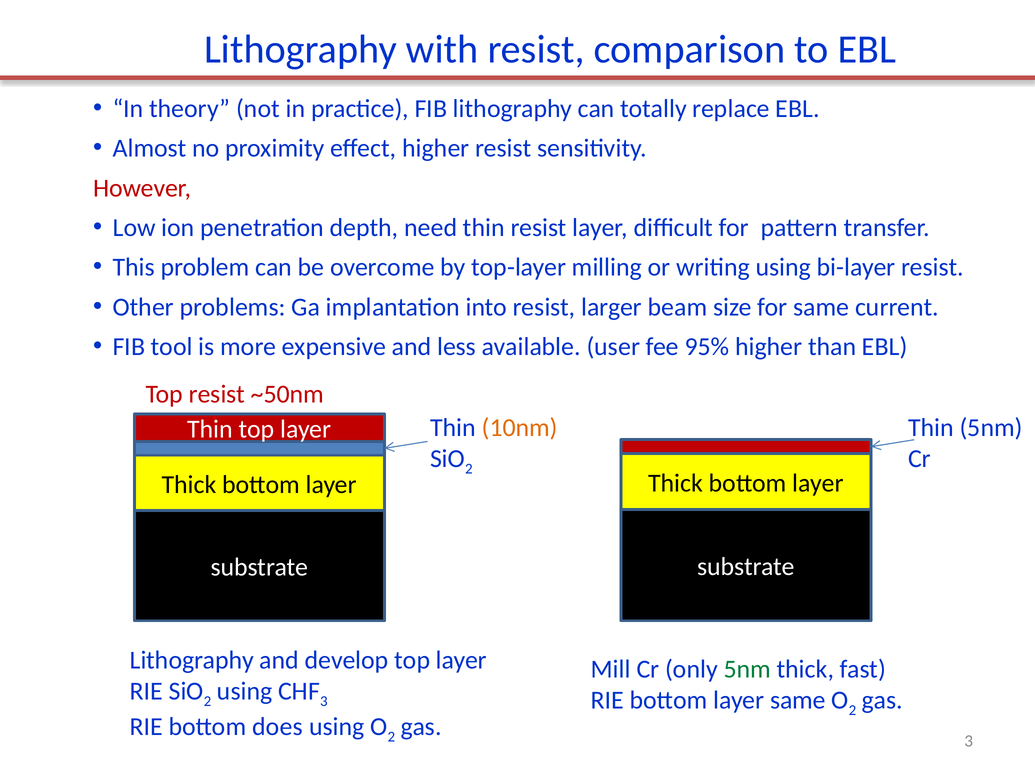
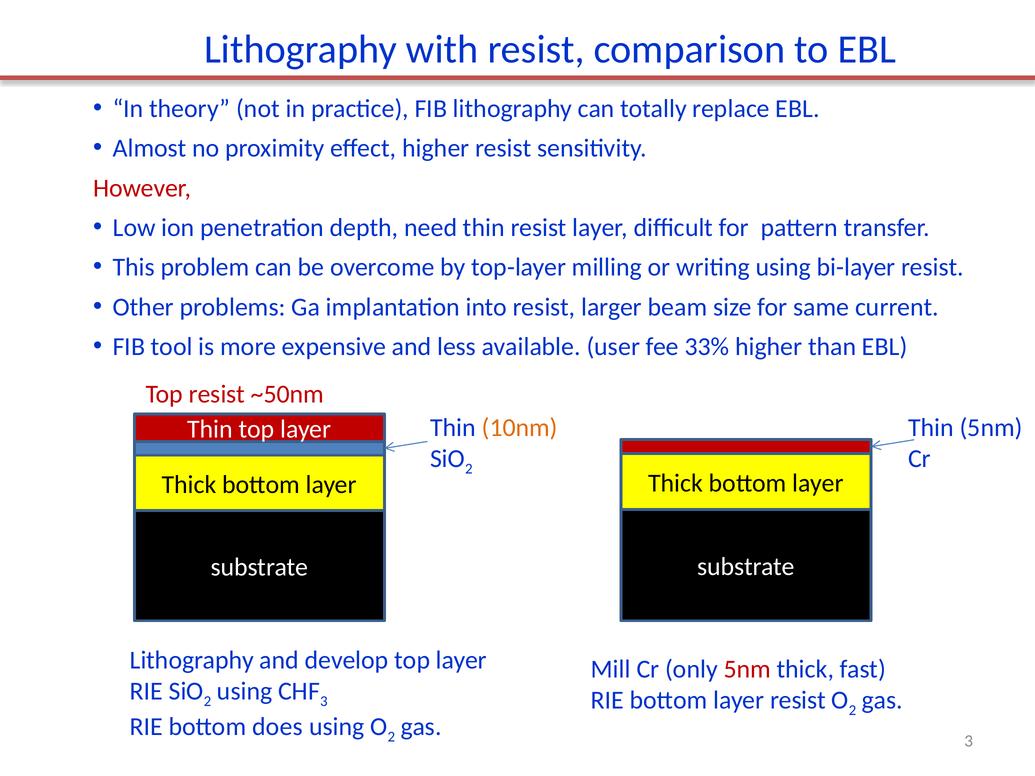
95%: 95% -> 33% (707, 347)
5nm colour: green -> red (747, 669)
layer same: same -> resist (798, 700)
